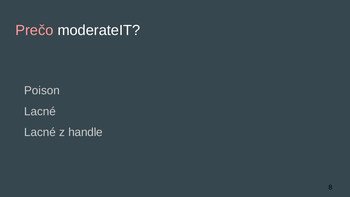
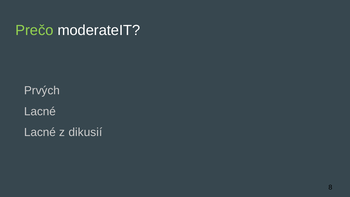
Prečo colour: pink -> light green (34, 30)
Poison: Poison -> Prvých (42, 90)
handle: handle -> dikusií (85, 132)
